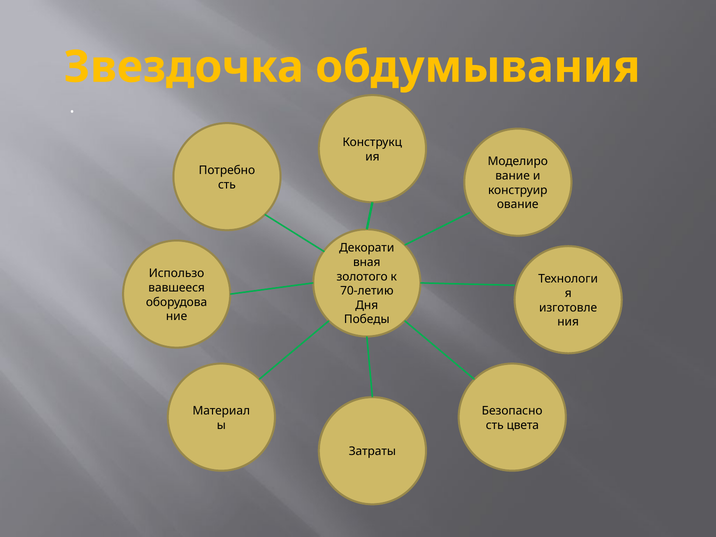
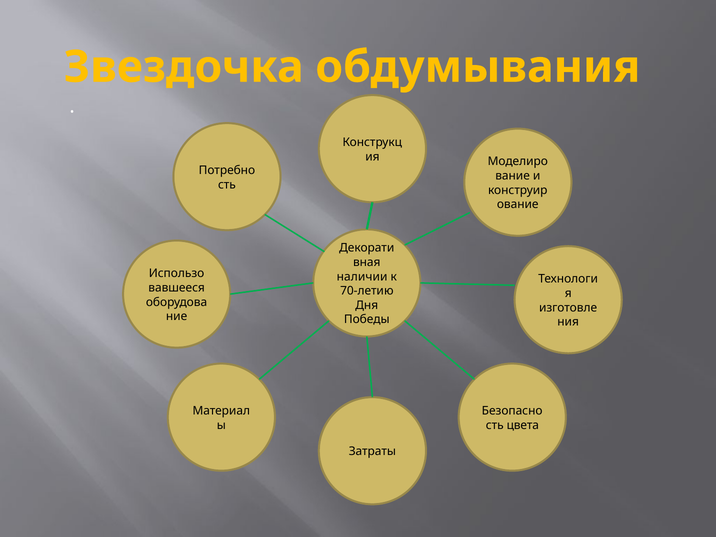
золотого: золотого -> наличии (362, 277)
